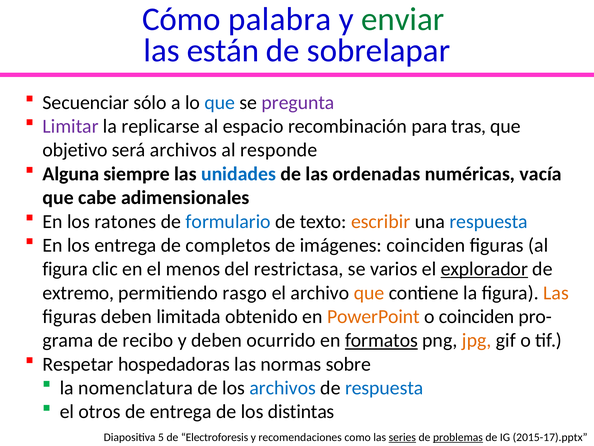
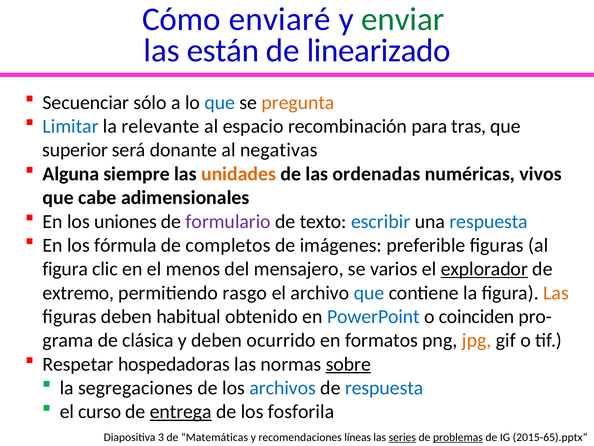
palabra: palabra -> enviaré (280, 19)
sobrelapar: sobrelapar -> linearizado (379, 51)
pregunta colour: purple -> orange (298, 102)
Limitar colour: purple -> blue (71, 126)
replicarse: replicarse -> relevante (161, 126)
objetivo: objetivo -> superior (75, 150)
será archivos: archivos -> donante (184, 150)
responde: responde -> negativas (279, 150)
unidades colour: blue -> orange (239, 174)
vacía: vacía -> vivos (541, 174)
ratones: ratones -> uniones (125, 221)
formulario colour: blue -> purple (228, 221)
escribir colour: orange -> blue (381, 221)
los entrega: entrega -> fórmula (125, 245)
imágenes coinciden: coinciden -> preferible (426, 245)
restrictasa: restrictasa -> mensajero (299, 269)
que colour: orange -> blue (369, 292)
limitada: limitada -> habitual (189, 316)
PowerPoint colour: orange -> blue (373, 316)
recibo: recibo -> clásica (148, 340)
formatos underline: present -> none (381, 340)
sobre underline: none -> present (348, 364)
nomenclatura: nomenclatura -> segregaciones (136, 388)
otros: otros -> curso (100, 411)
entrega underline: none -> present (181, 411)
distintas: distintas -> fosforila (301, 411)
5: 5 -> 3 (161, 437)
Electroforesis: Electroforesis -> Matemáticas (214, 437)
como: como -> líneas (358, 437)
2015-17).pptx: 2015-17).pptx -> 2015-65).pptx (550, 437)
